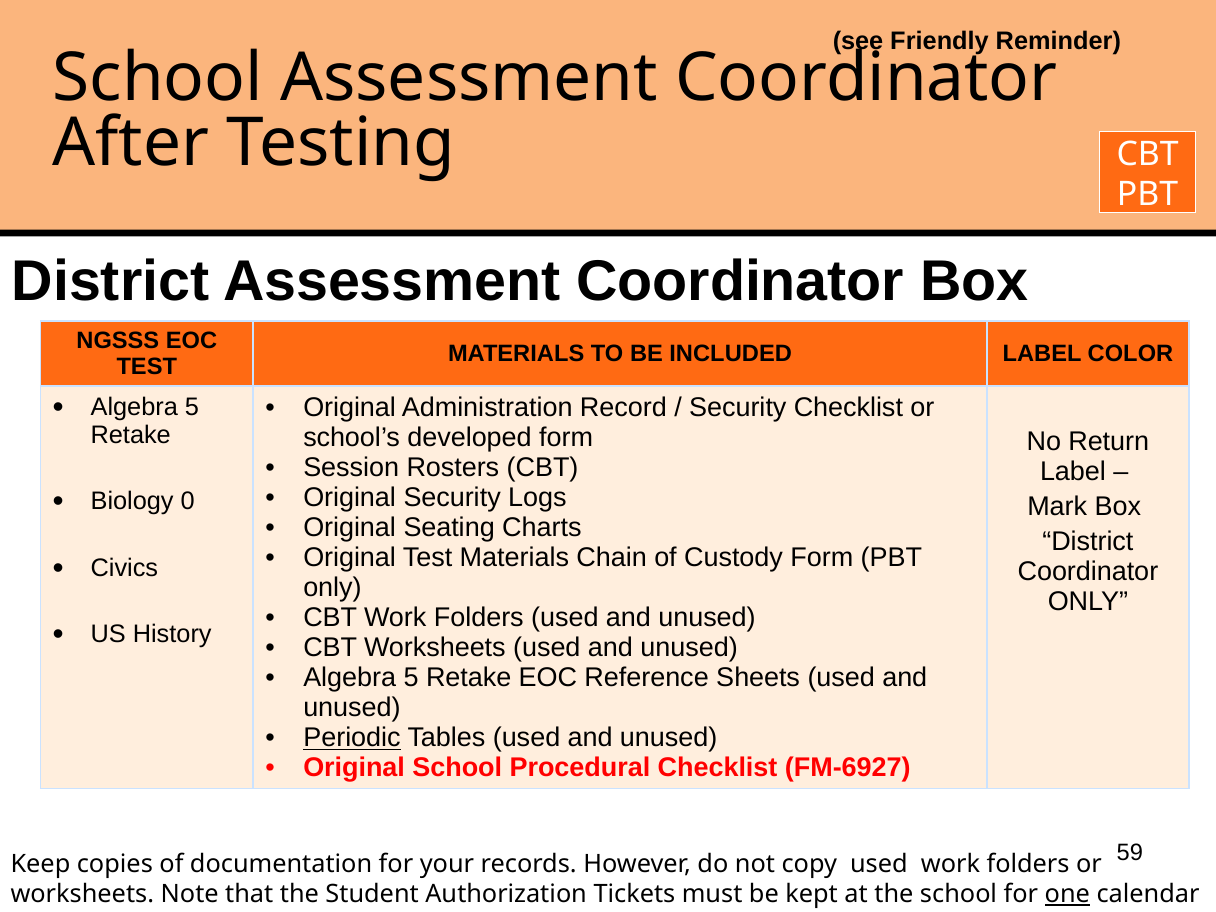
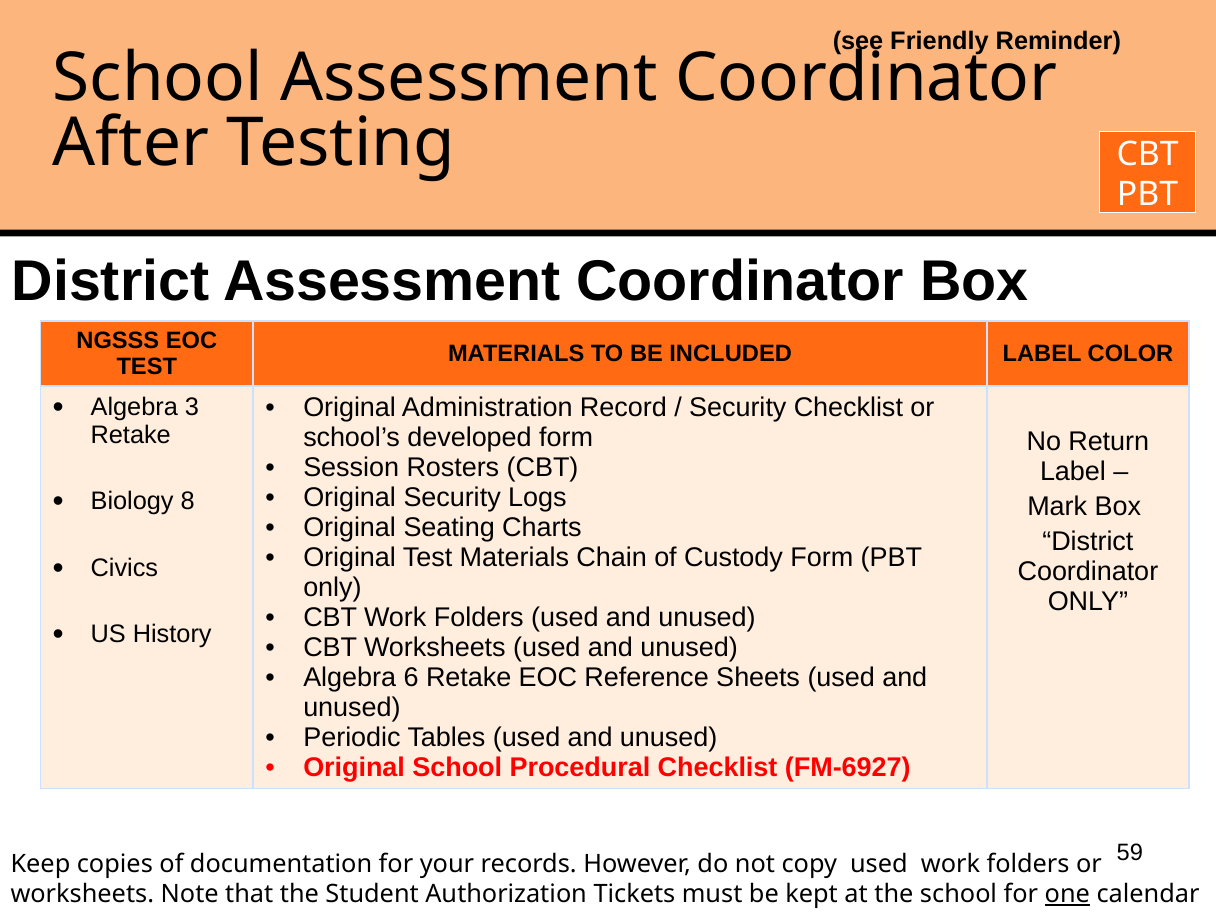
5: 5 -> 3 (192, 407)
0: 0 -> 8 (188, 501)
5: 5 -> 6 (411, 678)
Periodic underline: present -> none (352, 738)
